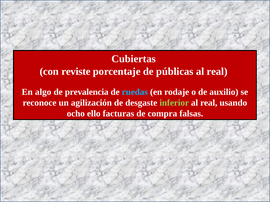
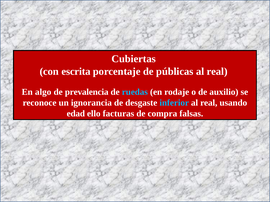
reviste: reviste -> escrita (76, 72)
agilización: agilización -> ignorancia (91, 103)
inferior colour: light green -> light blue (174, 103)
ocho: ocho -> edad (76, 114)
